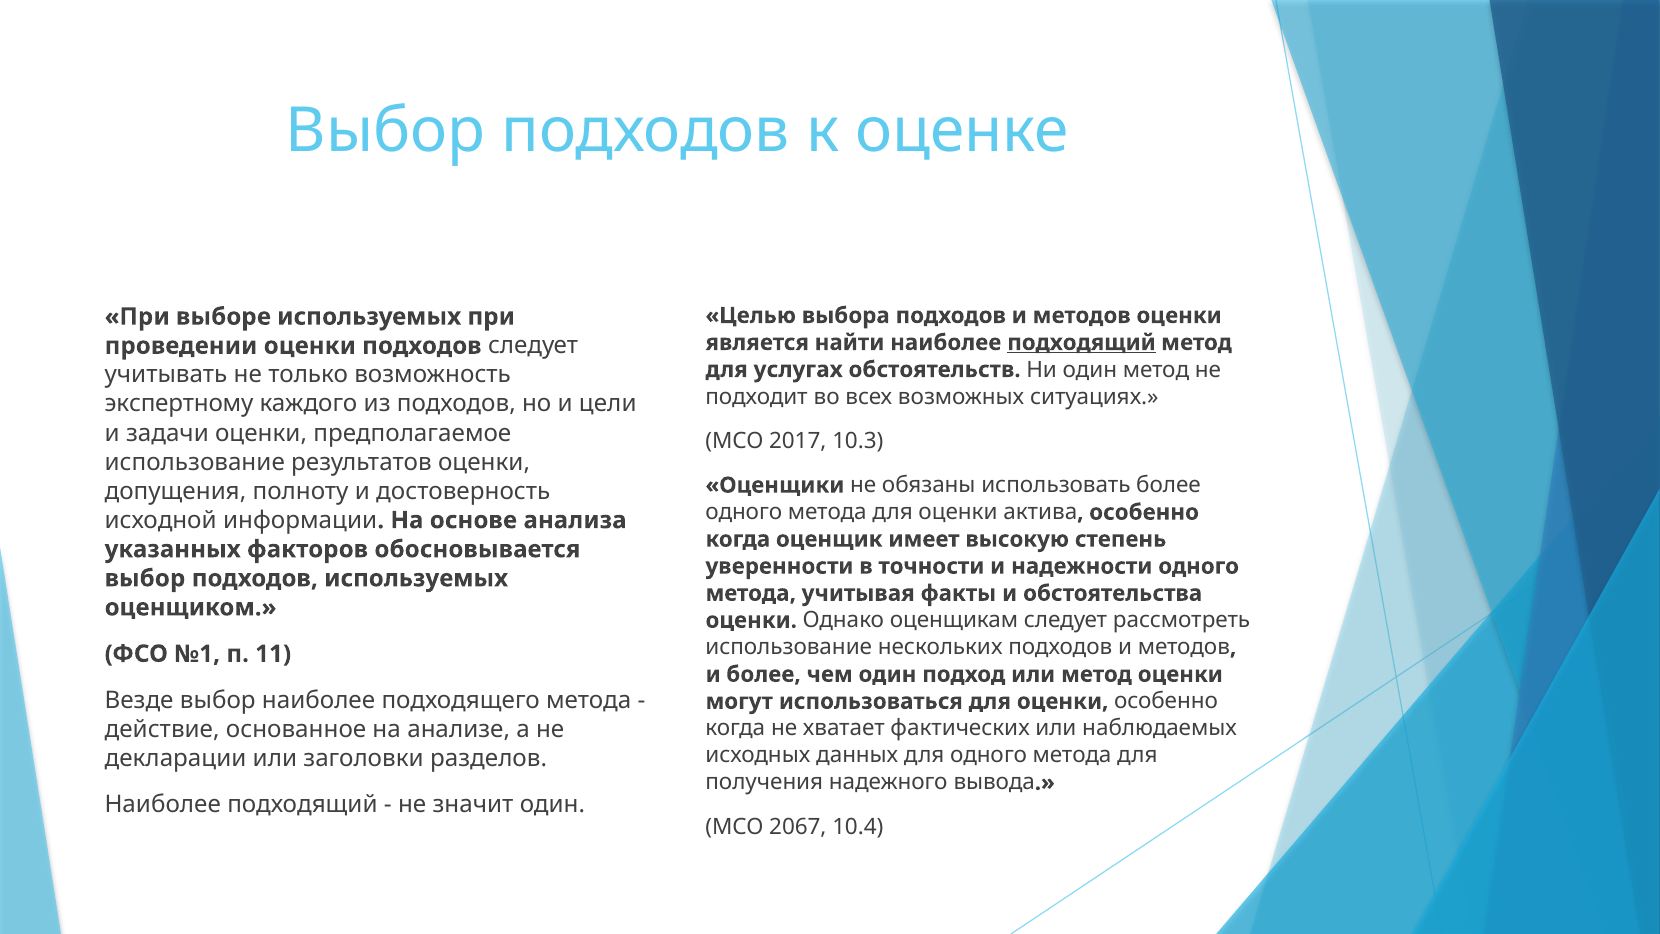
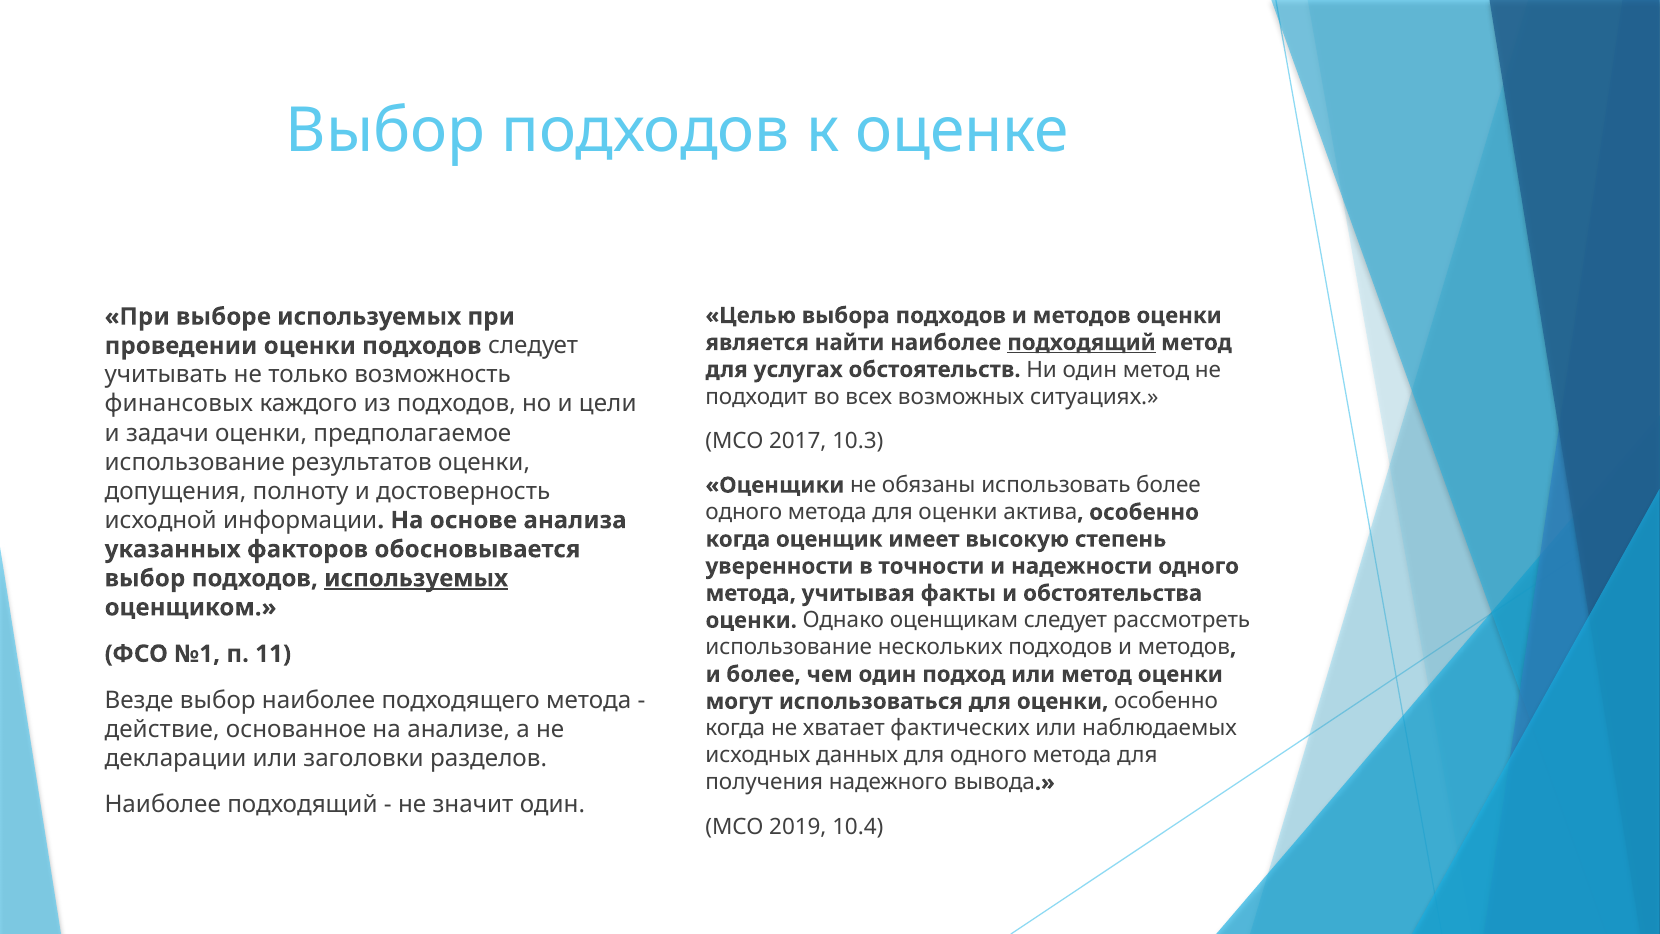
экспертному: экспертному -> финансовых (179, 404)
используемых underline: none -> present (416, 578)
2067: 2067 -> 2019 (798, 827)
